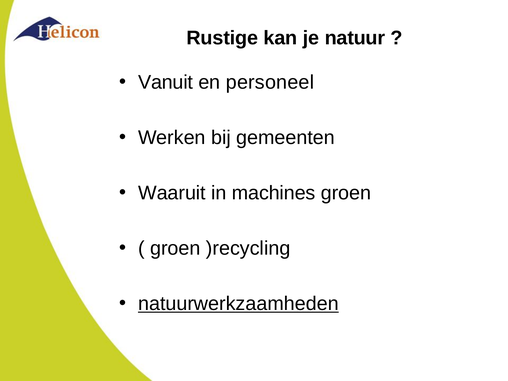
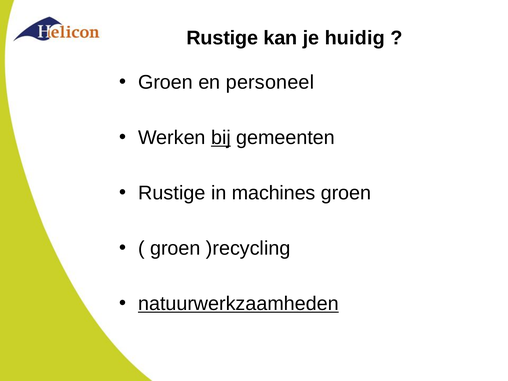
natuur: natuur -> huidig (355, 38)
Vanuit: Vanuit -> Groen (166, 82)
bij underline: none -> present (221, 138)
Waaruit: Waaruit -> Rustige (172, 193)
